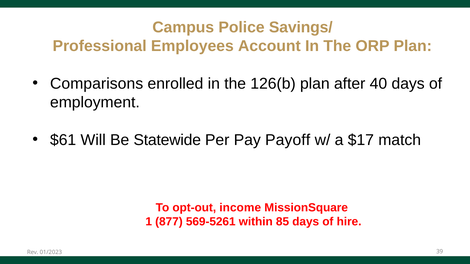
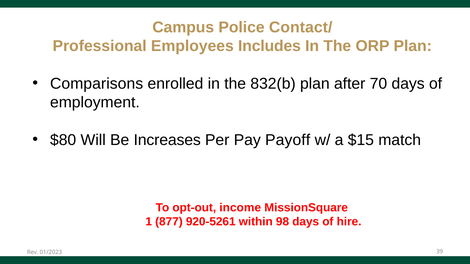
Savings/: Savings/ -> Contact/ (301, 27)
Account: Account -> Includes (269, 46)
126(b: 126(b -> 832(b (273, 84)
40: 40 -> 70 (378, 84)
$61: $61 -> $80 (63, 140)
Statewide: Statewide -> Increases (167, 140)
$17: $17 -> $15 (361, 140)
569-5261: 569-5261 -> 920-5261 (211, 222)
85: 85 -> 98 (283, 222)
